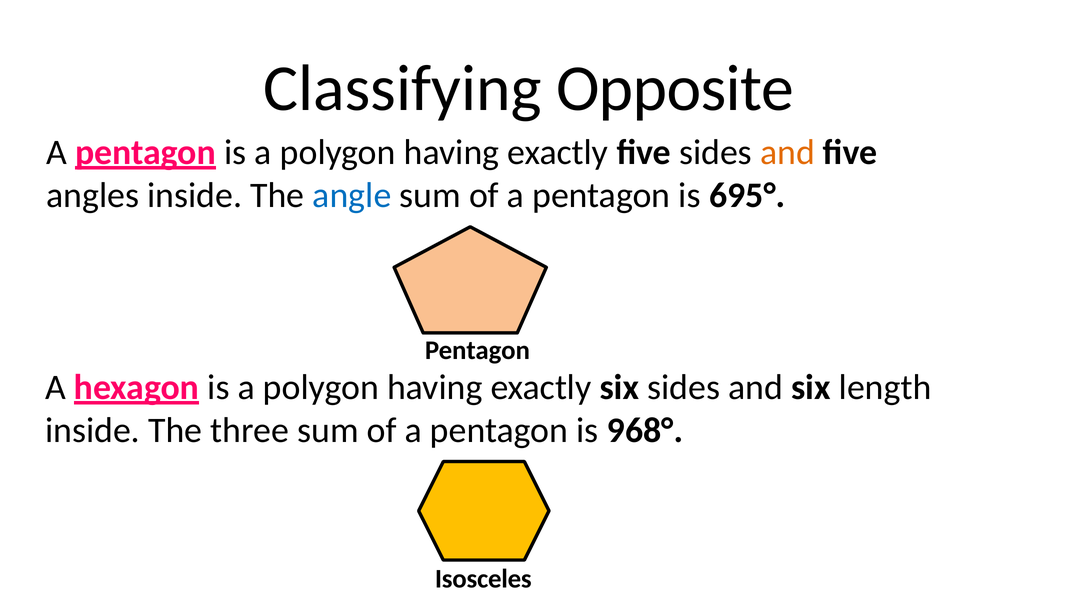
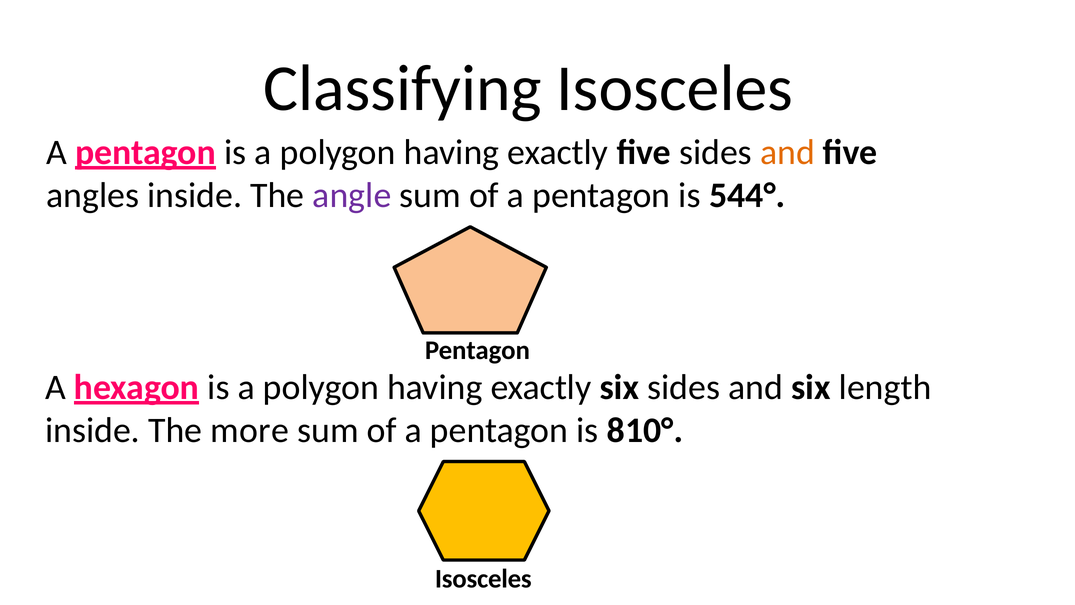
Classifying Opposite: Opposite -> Isosceles (675, 89)
angle colour: blue -> purple (352, 195)
695°: 695° -> 544° (747, 195)
three: three -> more (250, 430)
968°: 968° -> 810° (645, 430)
